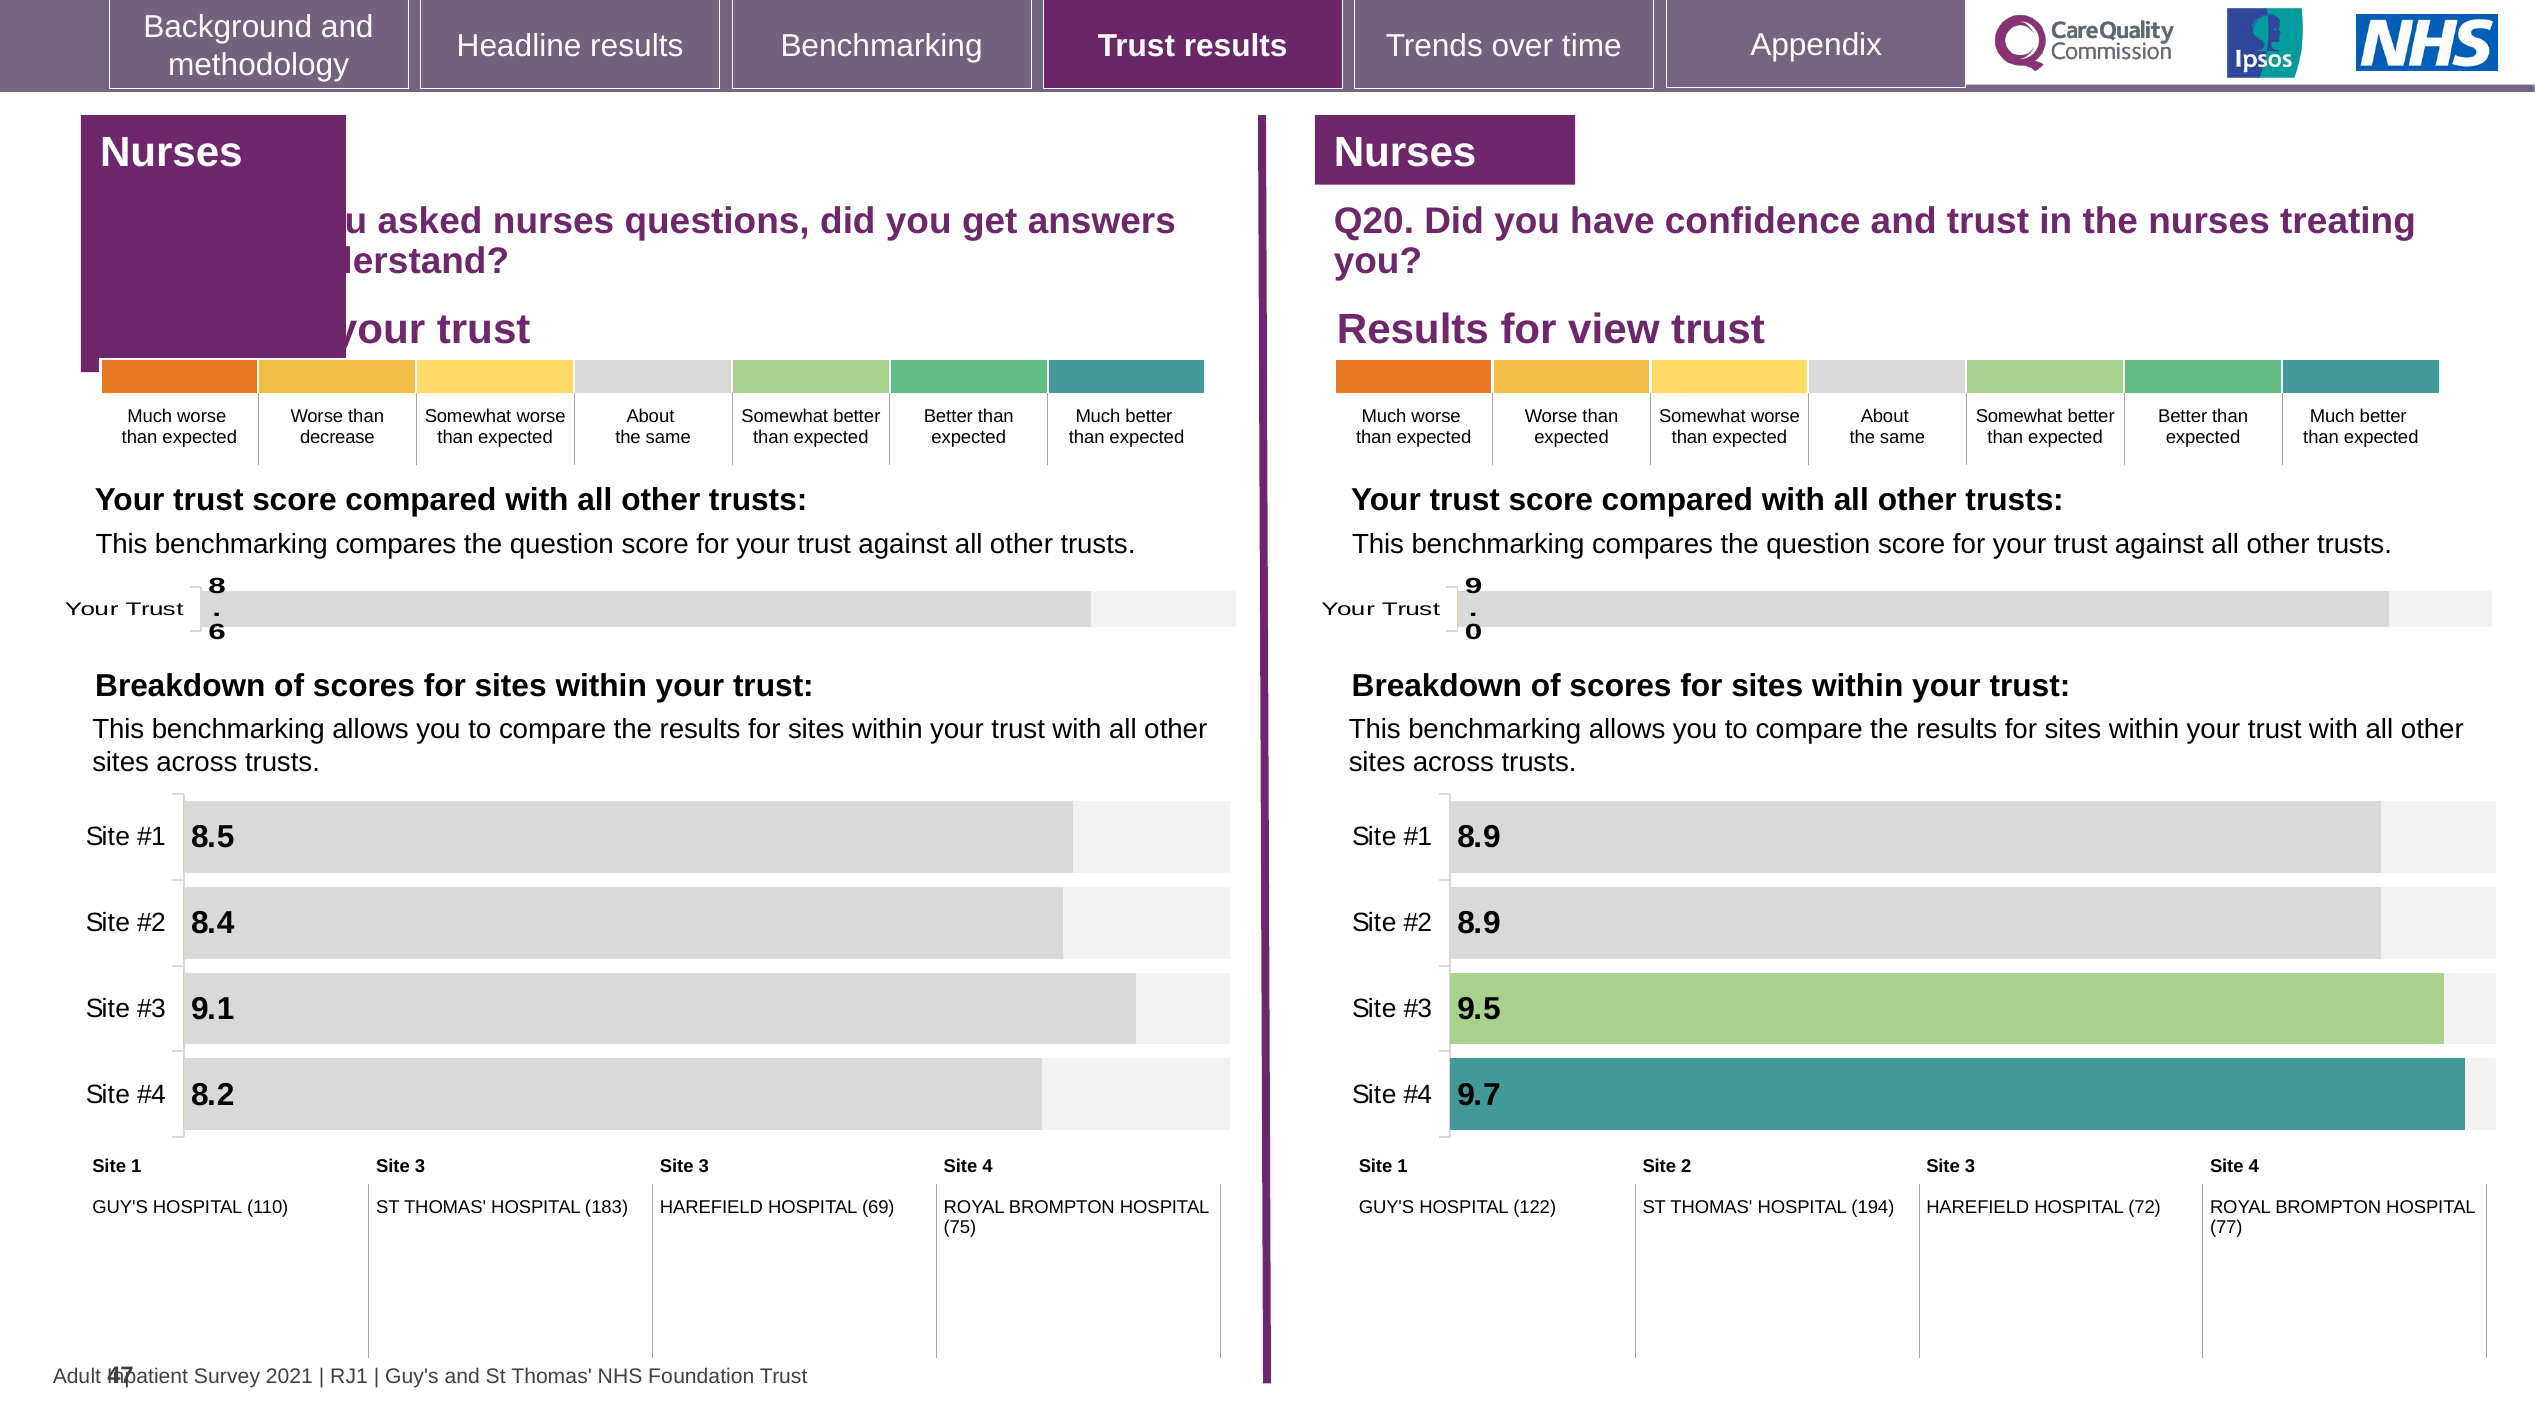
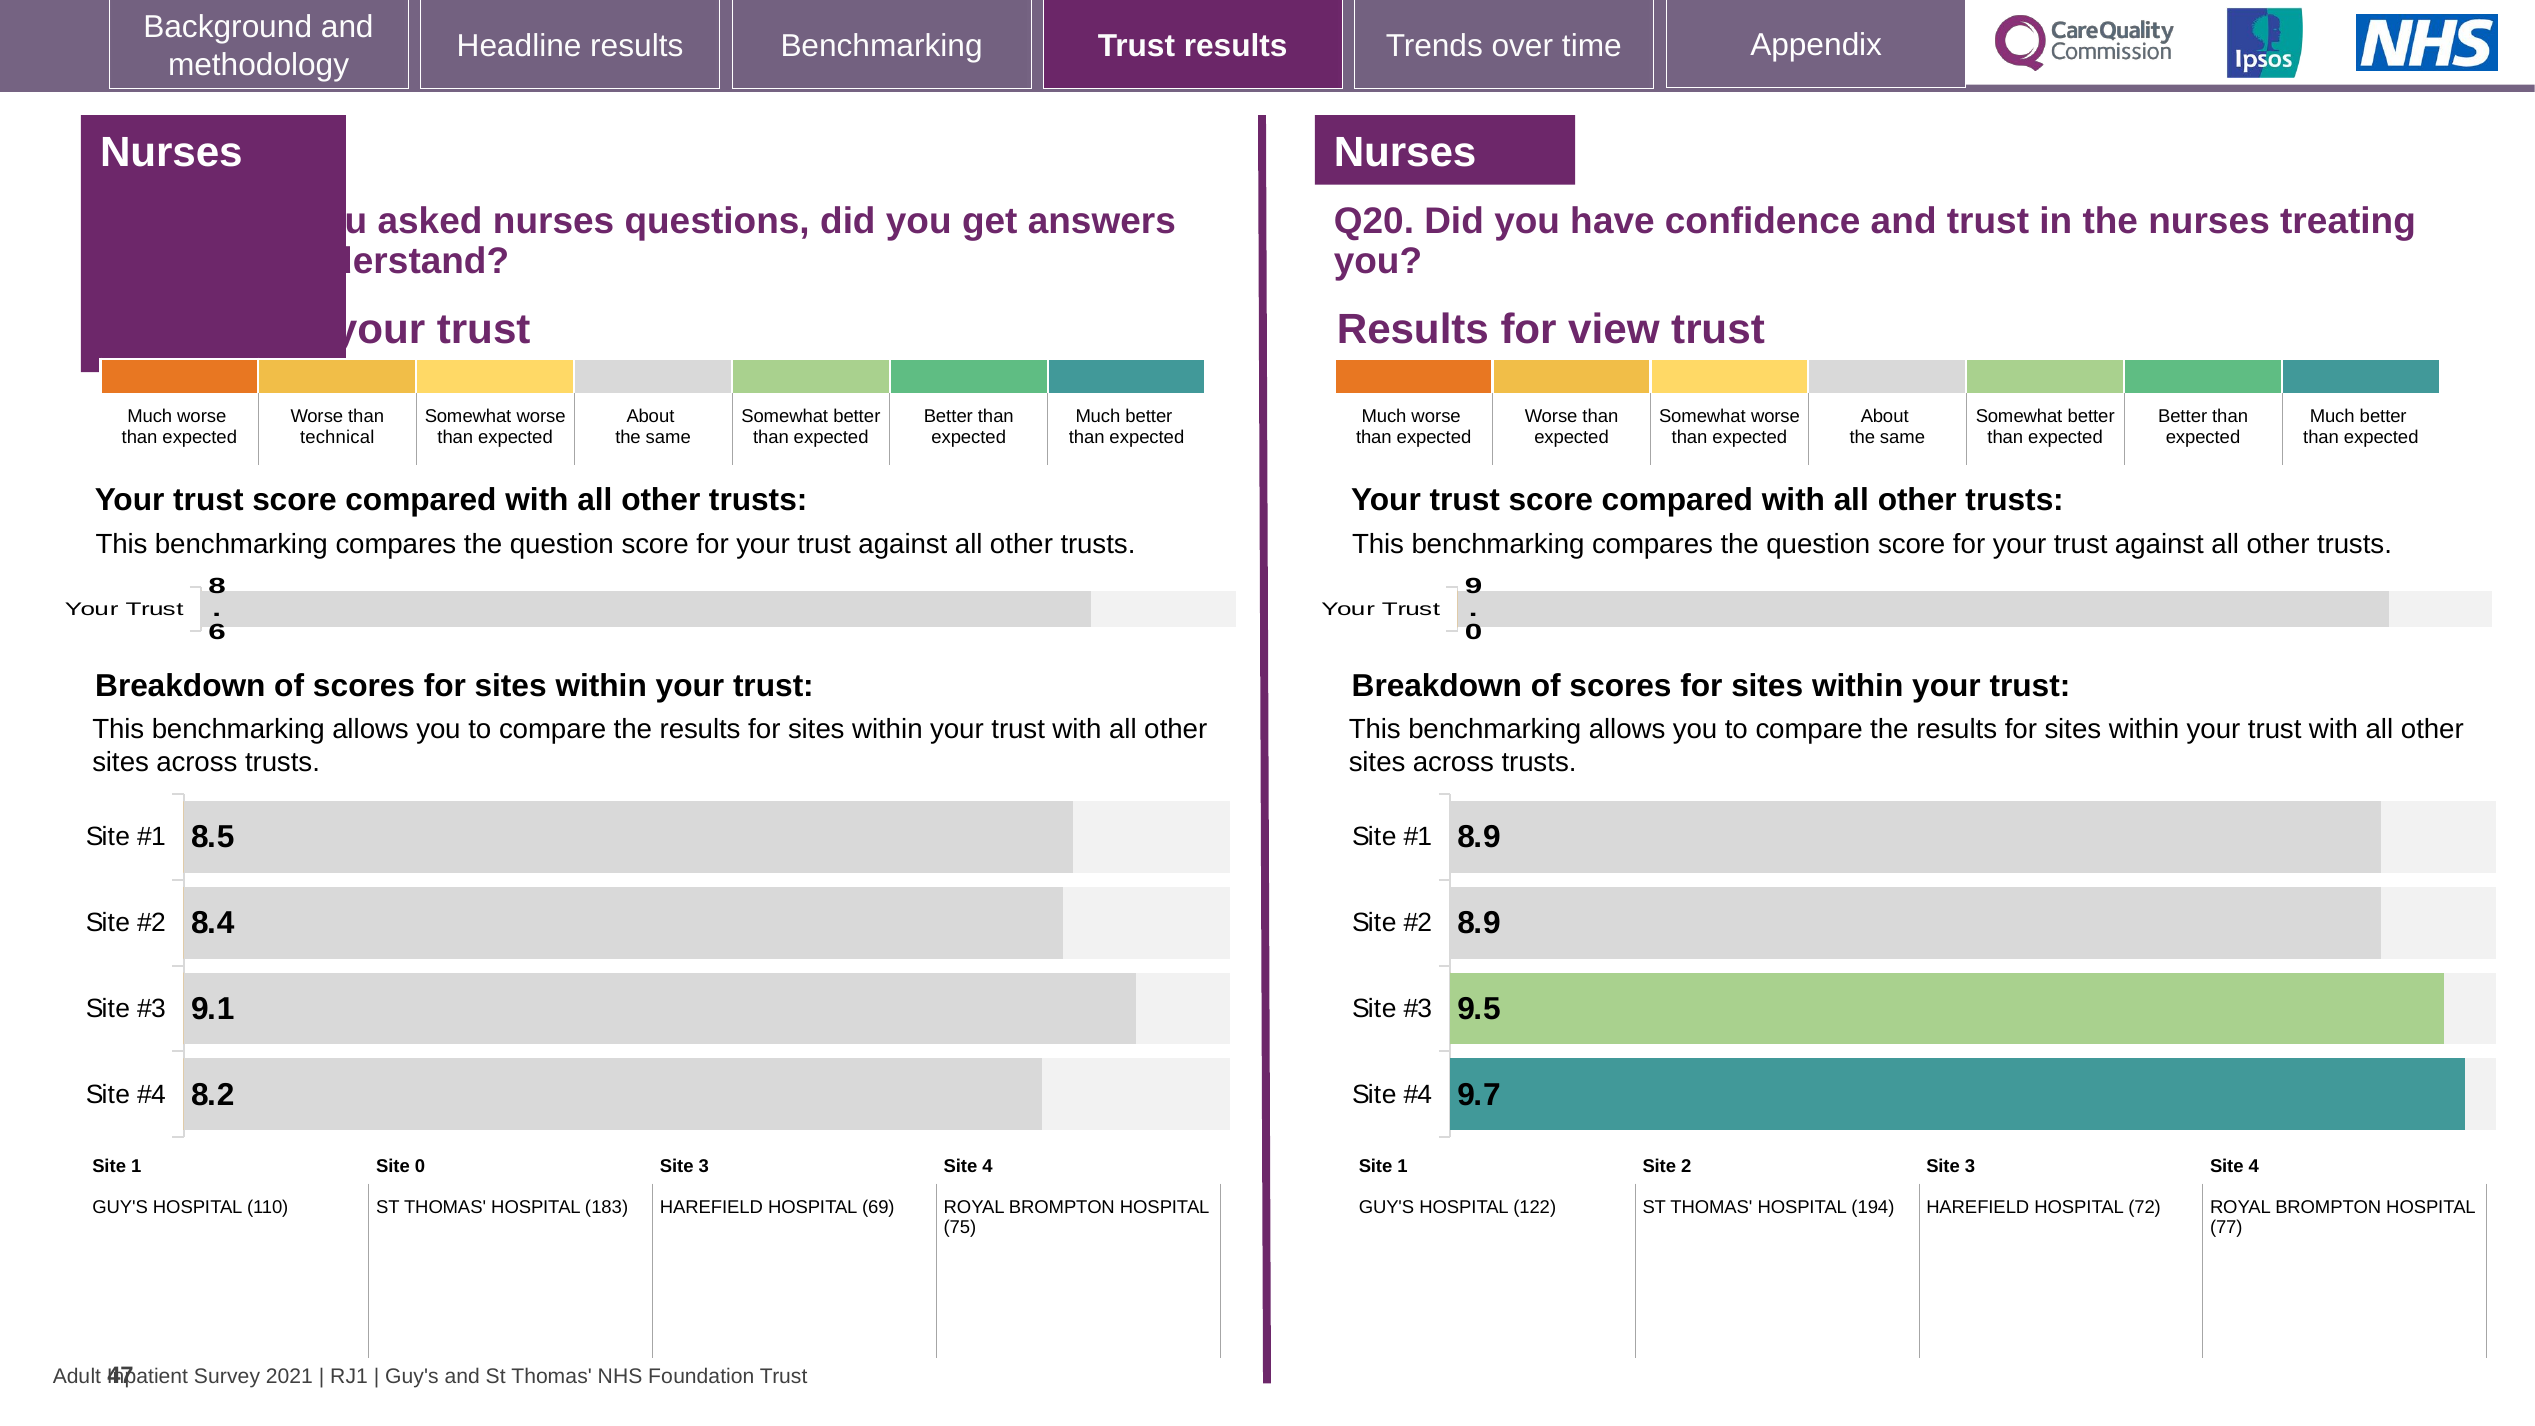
decrease: decrease -> technical (337, 437)
1 Site 3: 3 -> 0 (420, 1166)
